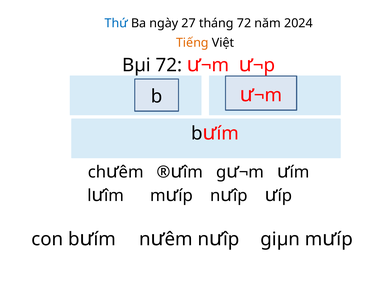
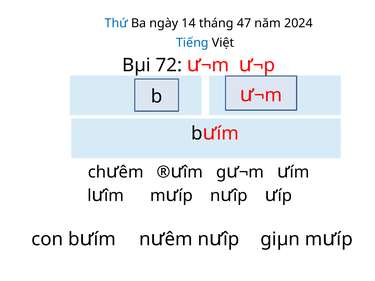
27: 27 -> 14 (189, 23)
tháng 72: 72 -> 47 (244, 23)
Tiếng colour: orange -> blue (192, 43)
